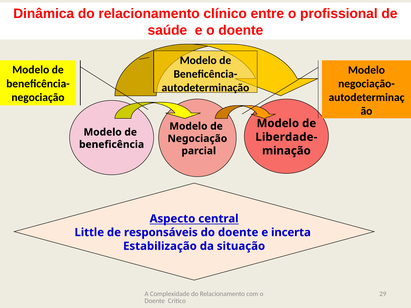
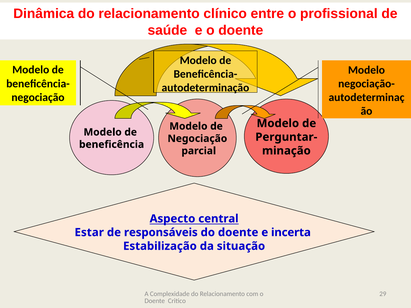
Liberdade-: Liberdade- -> Perguntar- (286, 137)
Little: Little -> Estar (89, 233)
